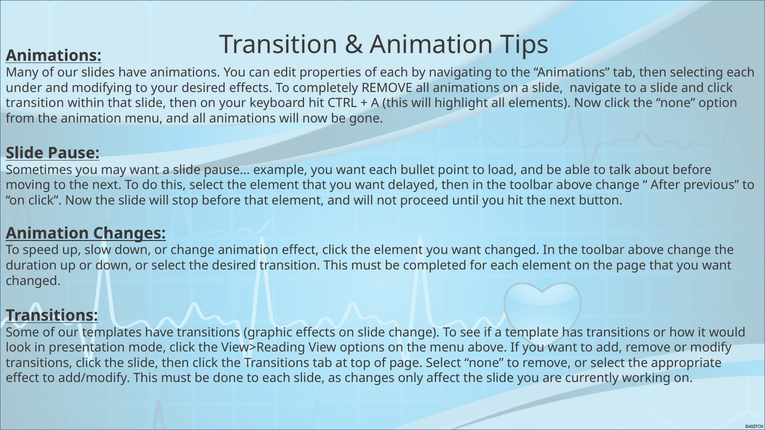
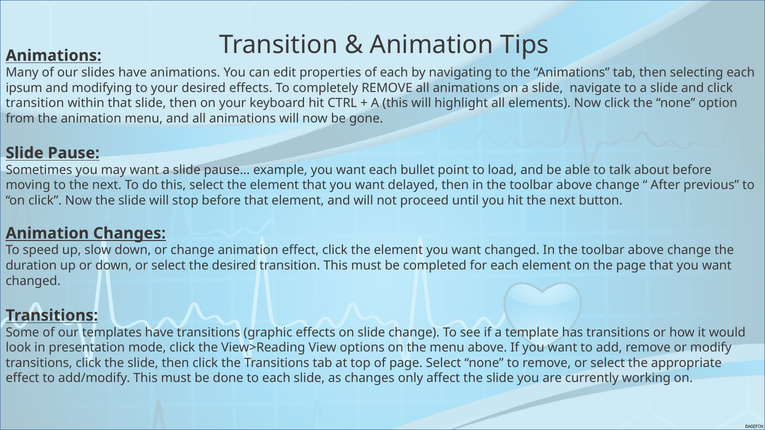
under: under -> ipsum (24, 88)
